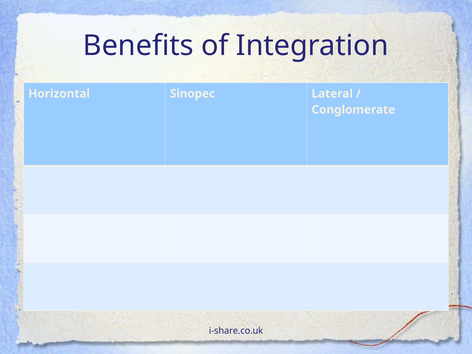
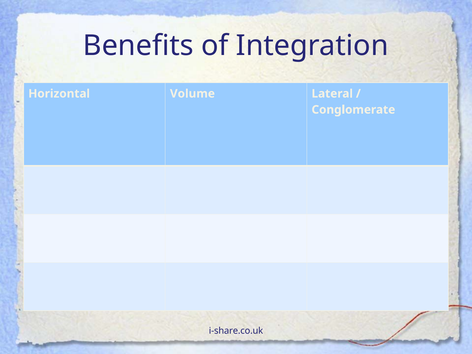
Sinopec: Sinopec -> Volume (192, 94)
